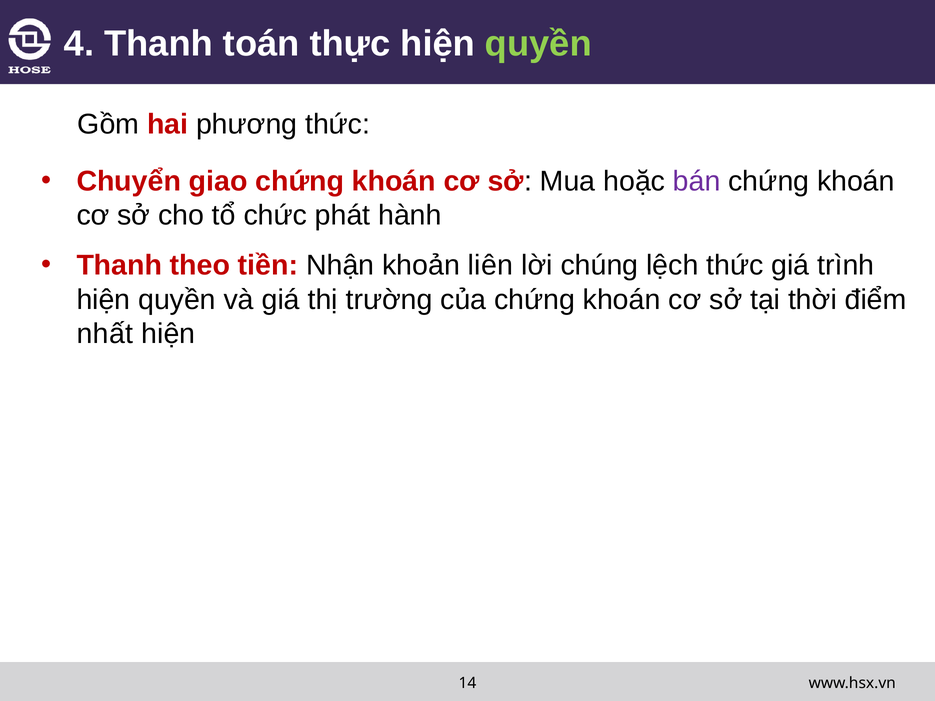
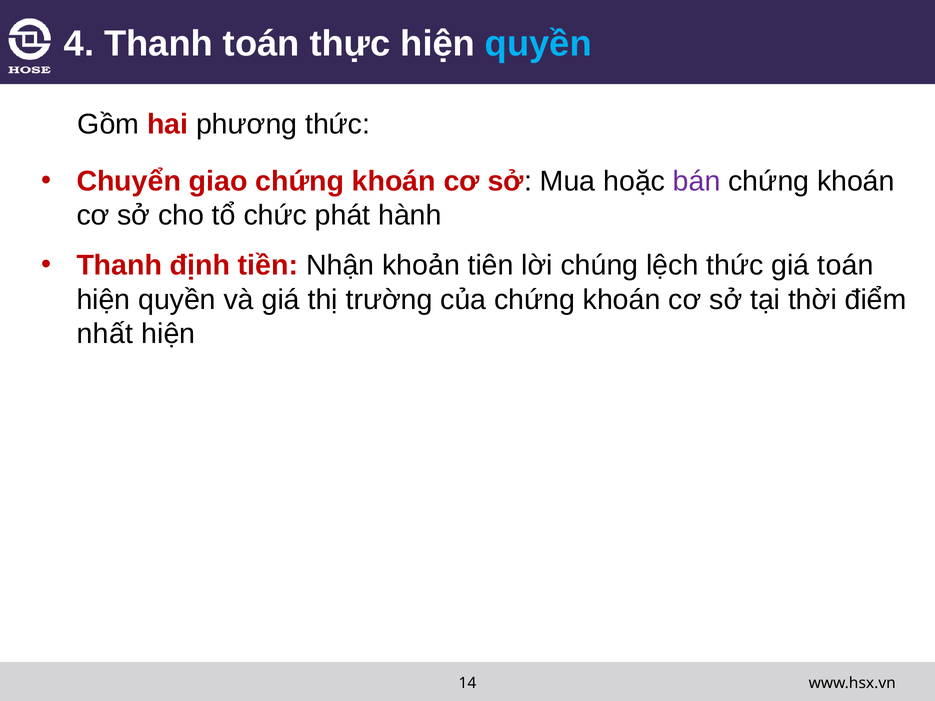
quyền colour: light green -> light blue (538, 44)
theo: theo -> định (200, 265)
liên: liên -> tiên (491, 265)
giá trình: trình -> toán (846, 265)
